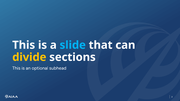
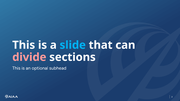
divide colour: yellow -> pink (29, 57)
